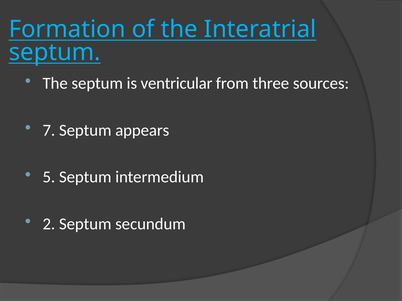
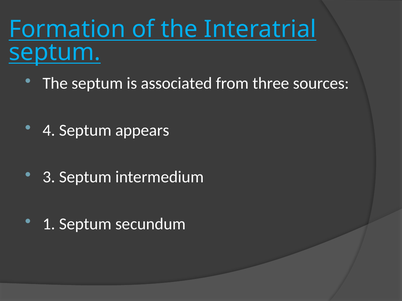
ventricular: ventricular -> associated (176, 84)
7: 7 -> 4 (49, 130)
5: 5 -> 3 (49, 177)
2: 2 -> 1 (49, 224)
